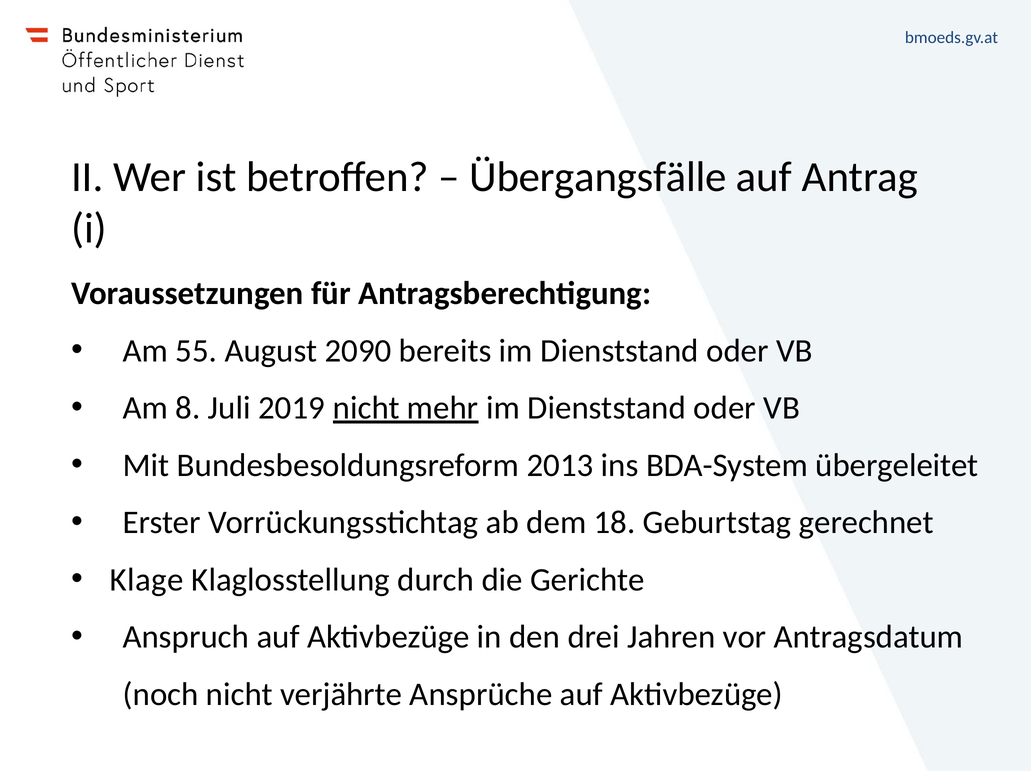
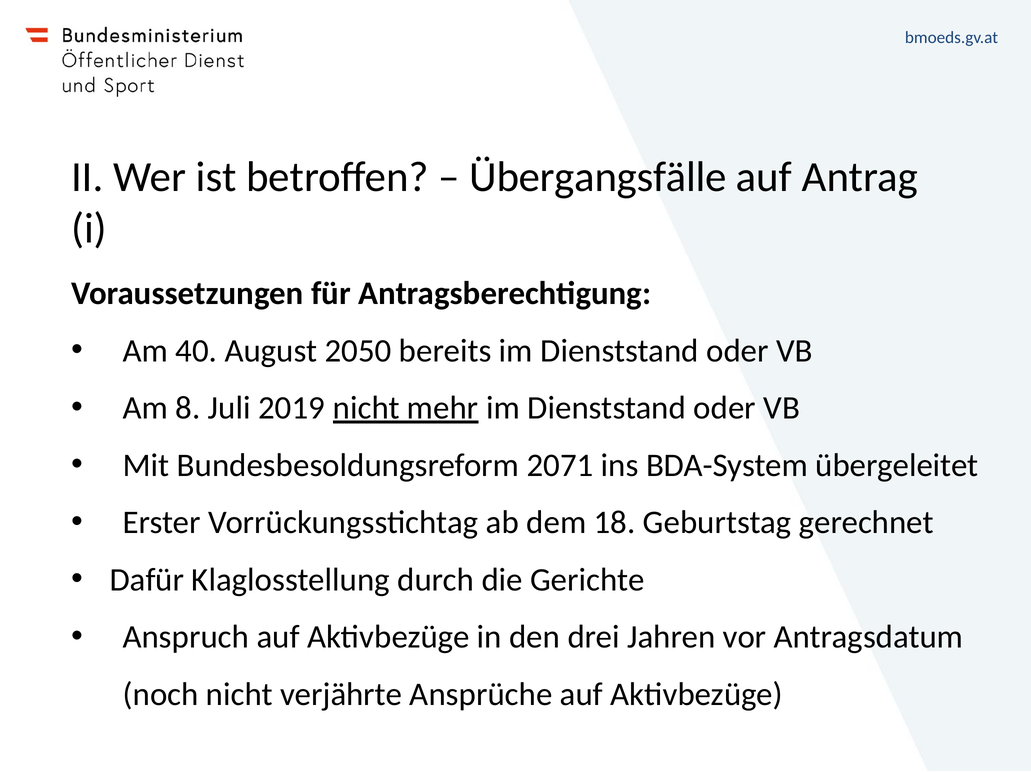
55: 55 -> 40 (196, 351)
2090: 2090 -> 2050 (358, 351)
2013: 2013 -> 2071 (560, 465)
Klage: Klage -> Dafür (147, 580)
